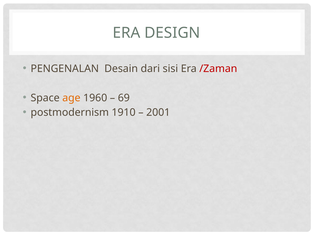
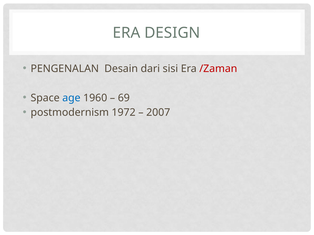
age colour: orange -> blue (71, 98)
1910: 1910 -> 1972 (124, 113)
2001: 2001 -> 2007 (158, 113)
